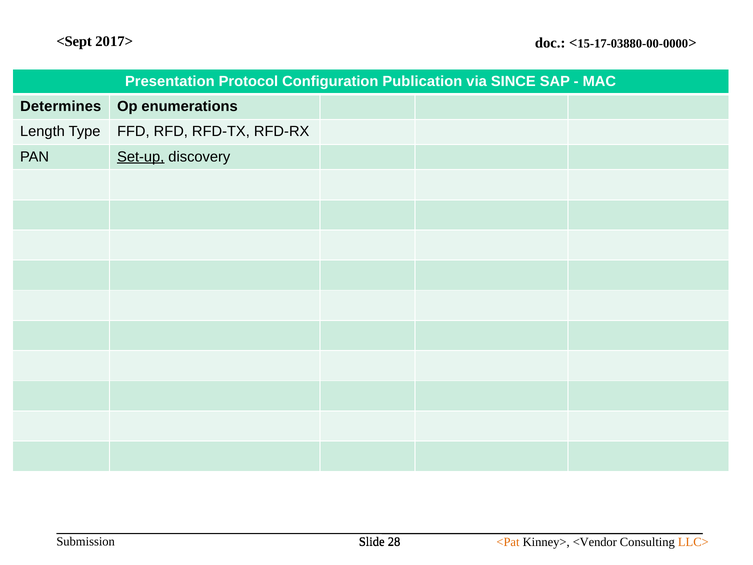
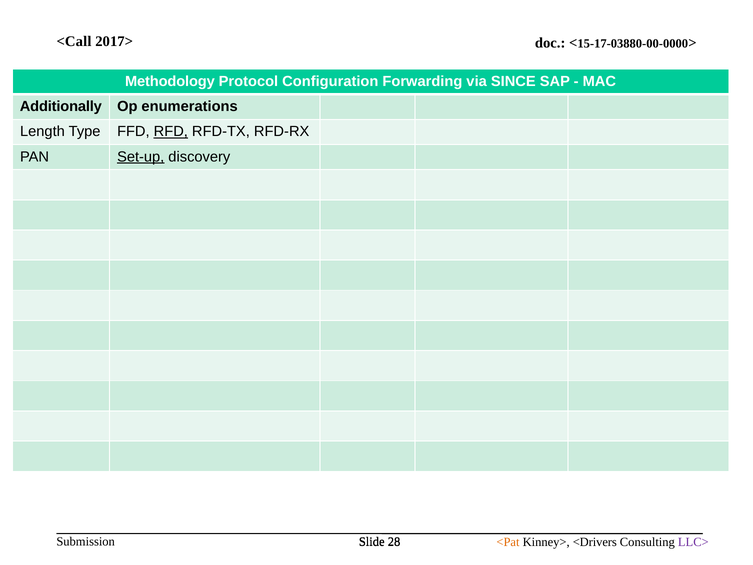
<Sept: <Sept -> <Call (74, 41)
Presentation: Presentation -> Methodology (170, 81)
Publication: Publication -> Forwarding (422, 81)
Determines: Determines -> Additionally (61, 106)
RFD underline: none -> present (171, 132)
<Vendor: <Vendor -> <Drivers (595, 542)
LLC> colour: orange -> purple (693, 542)
